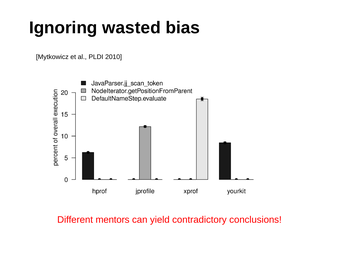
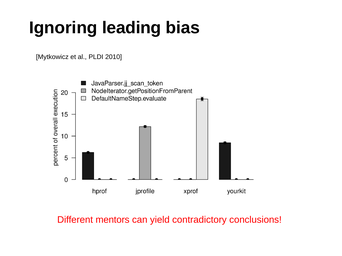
wasted: wasted -> leading (132, 28)
